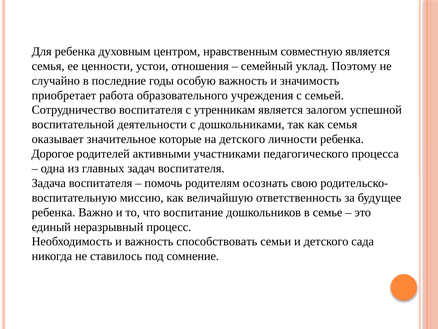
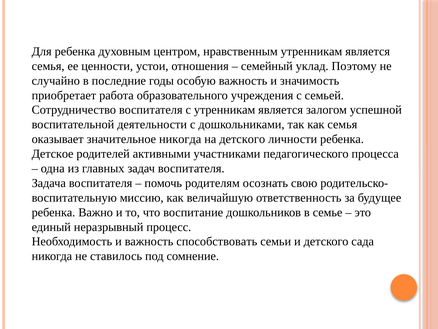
нравственным совместную: совместную -> утренникам (311, 51)
значительное которые: которые -> никогда (180, 139)
Дорогое: Дорогое -> Детское (53, 154)
